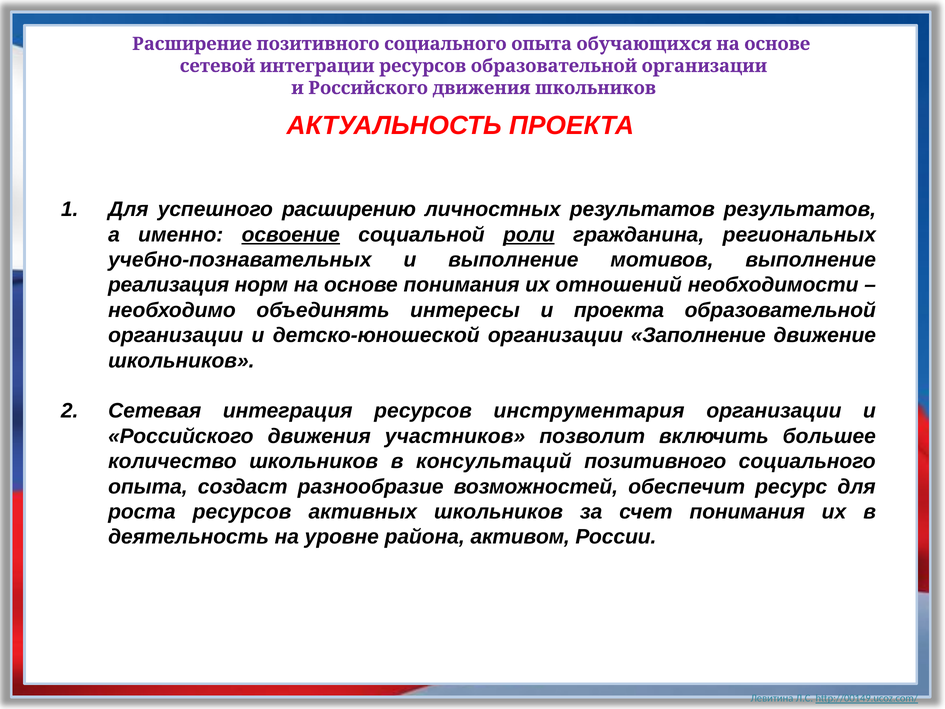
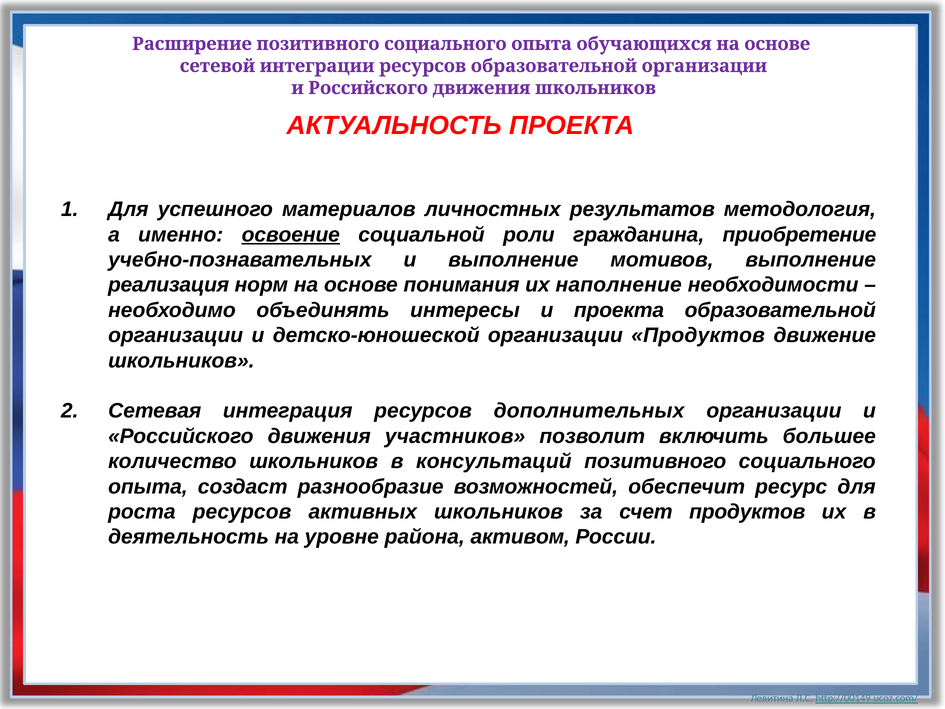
расширению: расширению -> материалов (349, 209)
результатов результатов: результатов -> методология (800, 209)
роли underline: present -> none (529, 235)
региональных: региональных -> приобретение (799, 235)
отношений: отношений -> наполнение (619, 285)
организации Заполнение: Заполнение -> Продуктов (698, 335)
инструментария: инструментария -> дополнительных (589, 411)
счет понимания: понимания -> продуктов (747, 512)
